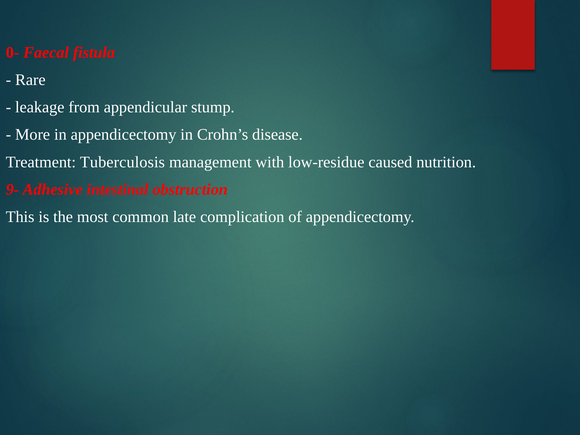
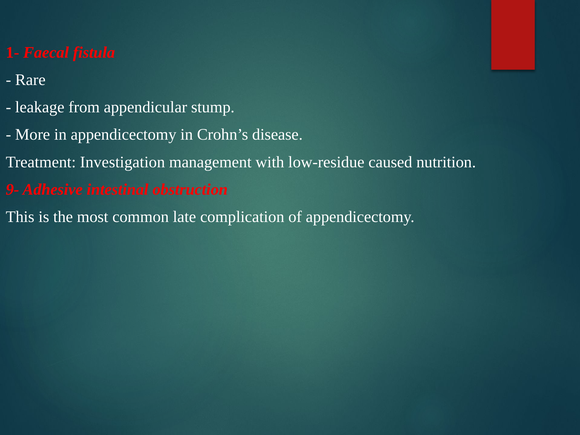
0-: 0- -> 1- (13, 52)
Tuberculosis: Tuberculosis -> Investigation (122, 162)
